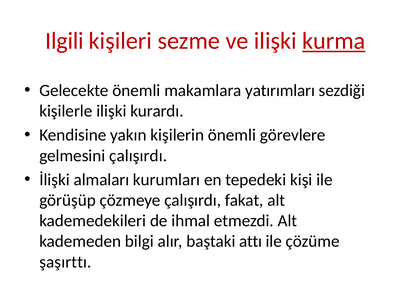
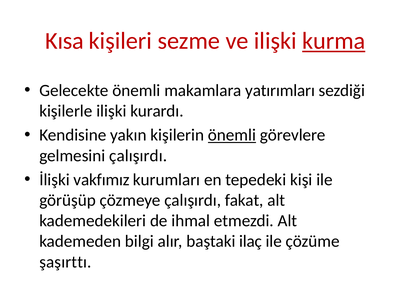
Ilgili: Ilgili -> Kısa (65, 41)
önemli underline: none -> present (232, 135)
almaları: almaları -> vakfımız (102, 180)
attı: attı -> ilaç (251, 242)
